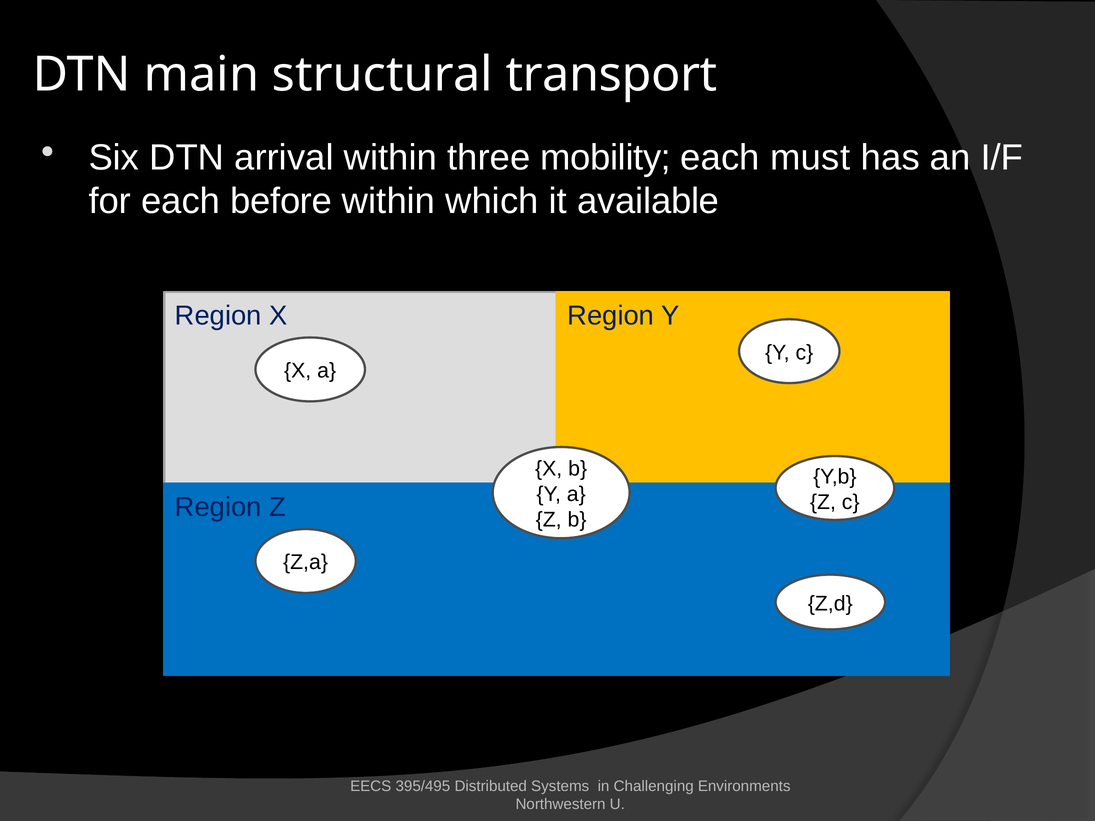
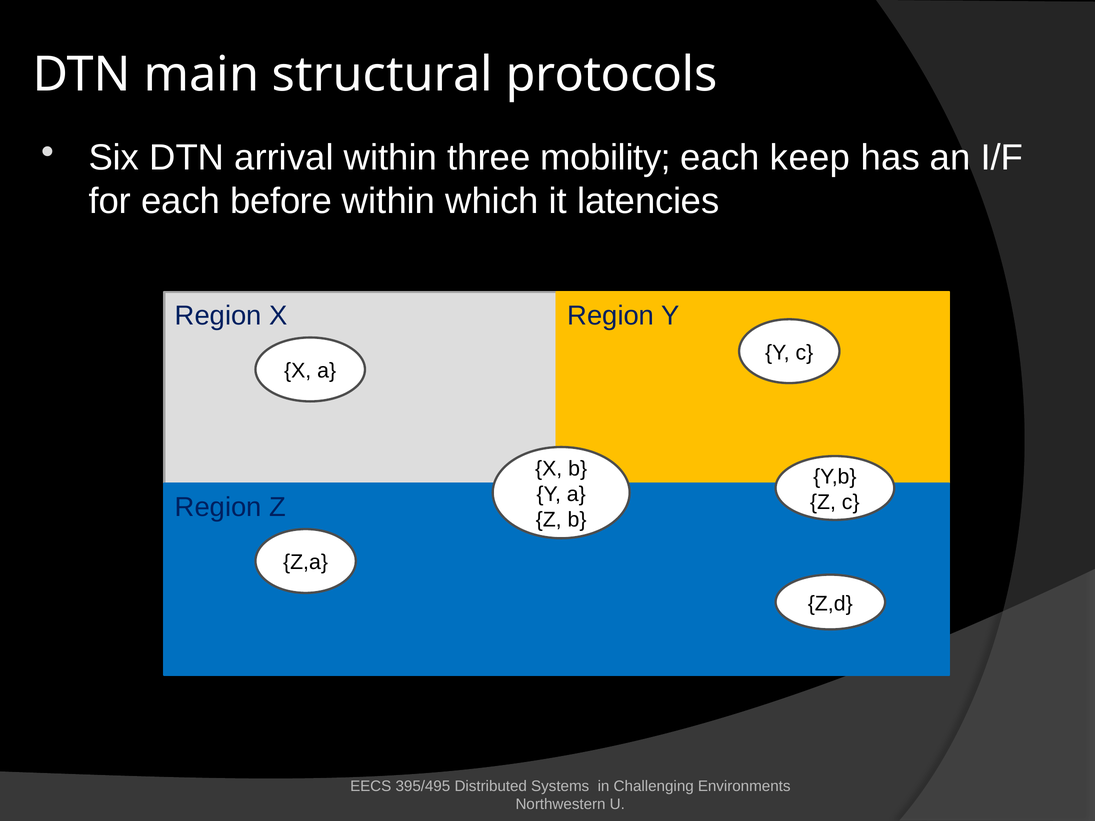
transport: transport -> protocols (612, 75)
must: must -> keep (810, 158)
available: available -> latencies (648, 201)
